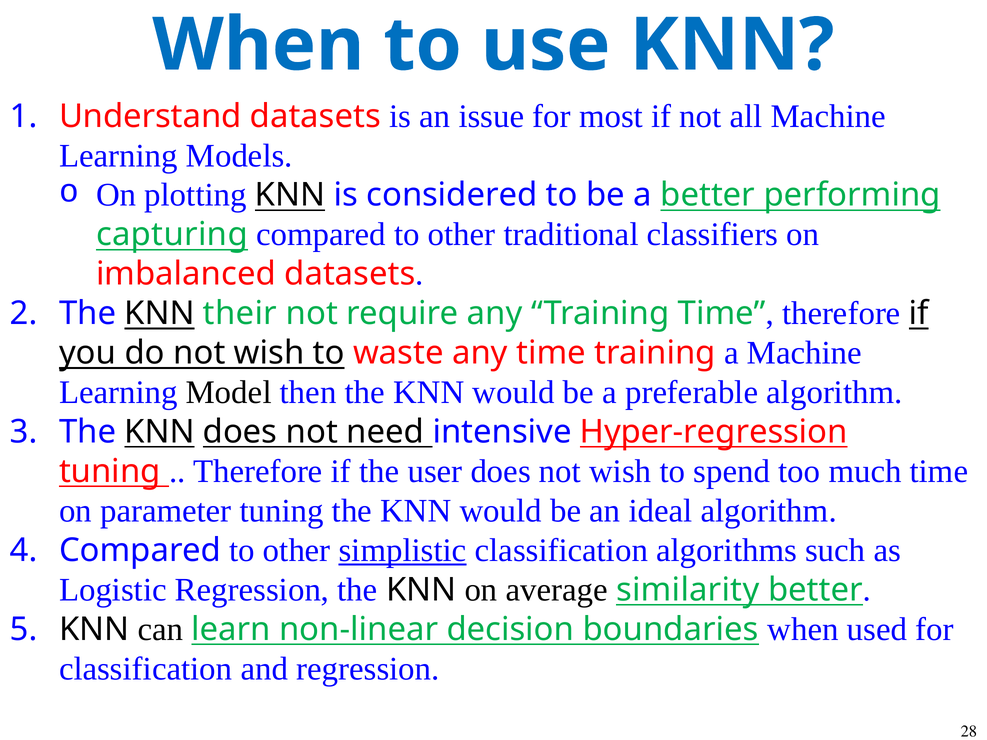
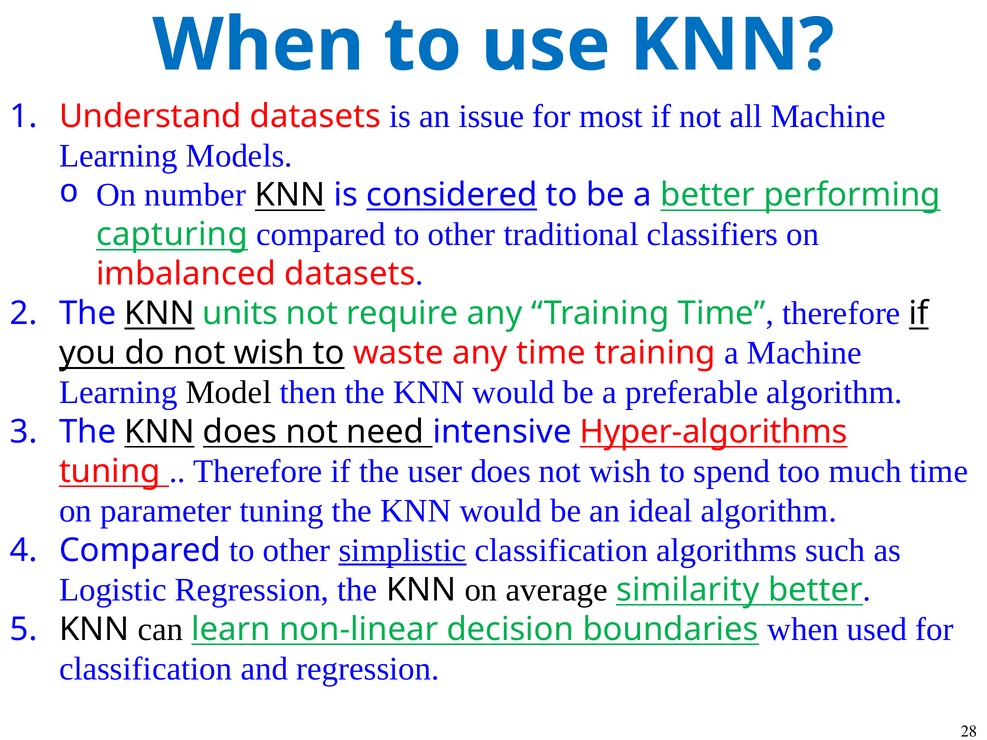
plotting: plotting -> number (195, 195)
considered underline: none -> present (452, 195)
their: their -> units (240, 314)
Hyper-regression: Hyper-regression -> Hyper-algorithms (714, 432)
